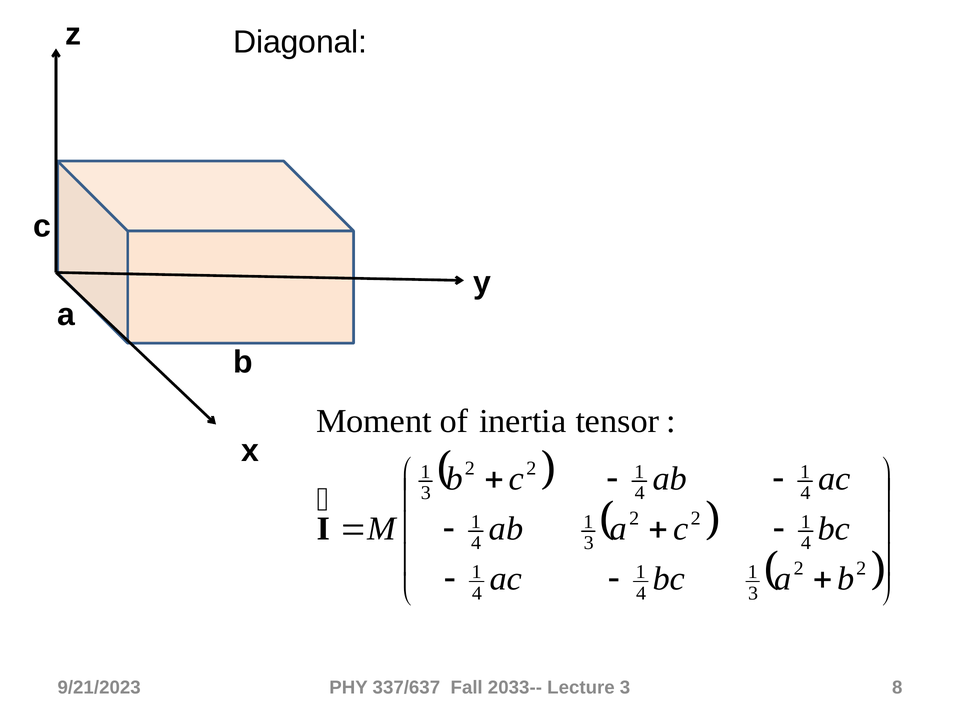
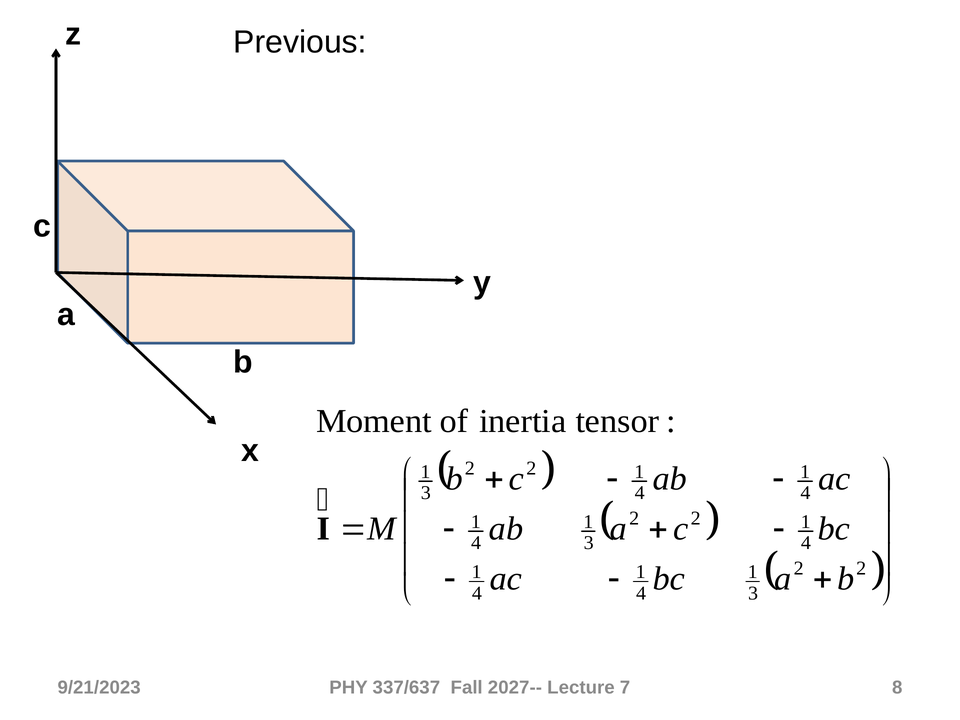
Diagonal: Diagonal -> Previous (300, 42)
2033--: 2033-- -> 2027-- (515, 688)
Lecture 3: 3 -> 7 (625, 688)
